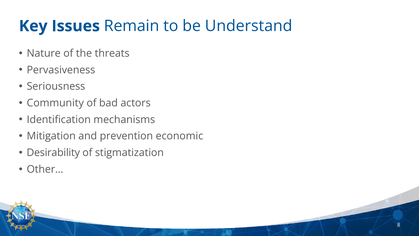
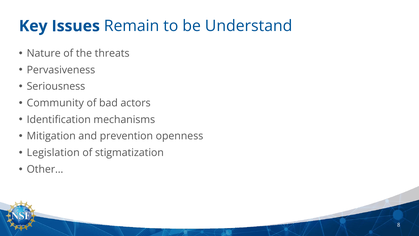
economic: economic -> openness (179, 136)
Desirability: Desirability -> Legislation (53, 153)
